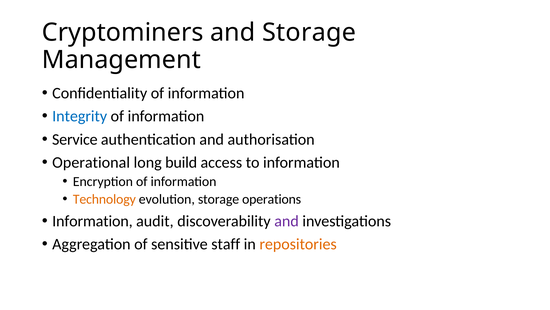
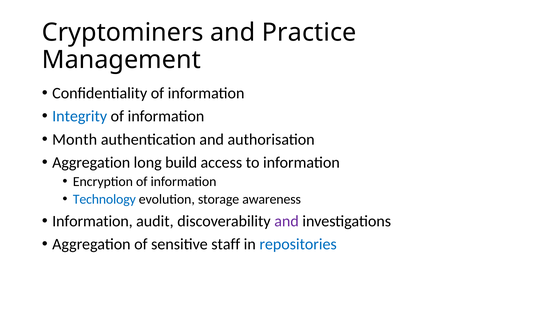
and Storage: Storage -> Practice (309, 33)
Service: Service -> Month (75, 139)
Operational: Operational -> Aggregation (91, 162)
Technology colour: orange -> blue (104, 199)
operations: operations -> awareness (272, 199)
repositories colour: orange -> blue (298, 244)
